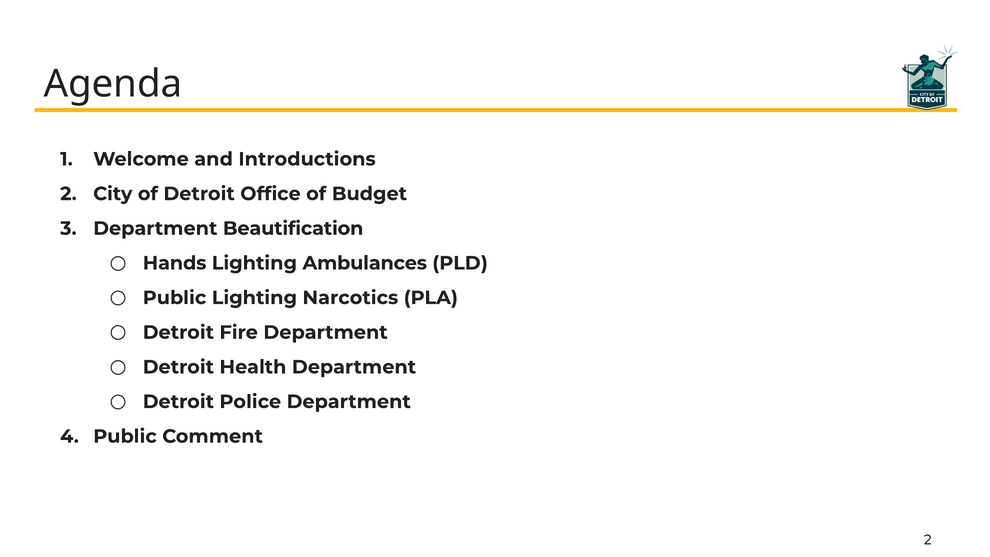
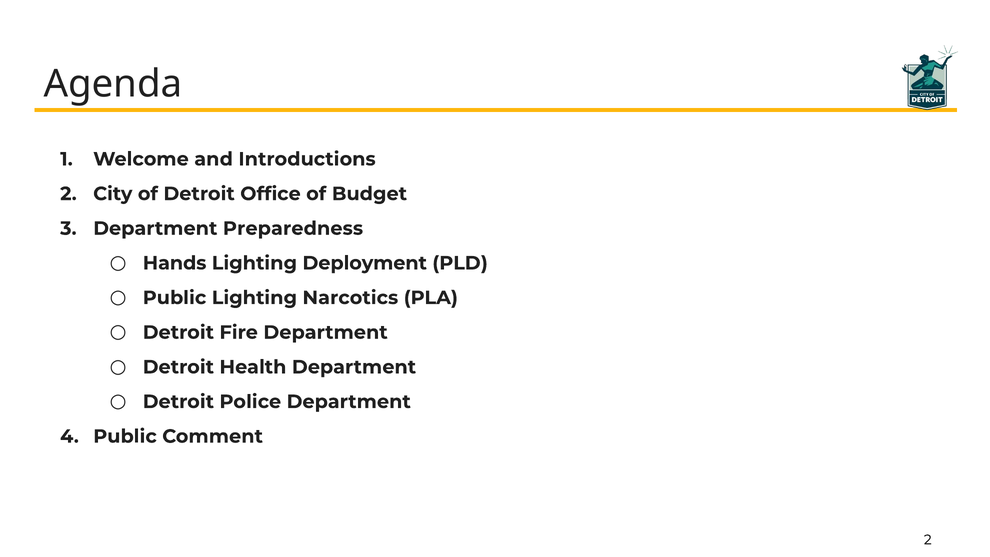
Beautification: Beautification -> Preparedness (293, 228)
Ambulances: Ambulances -> Deployment (365, 263)
